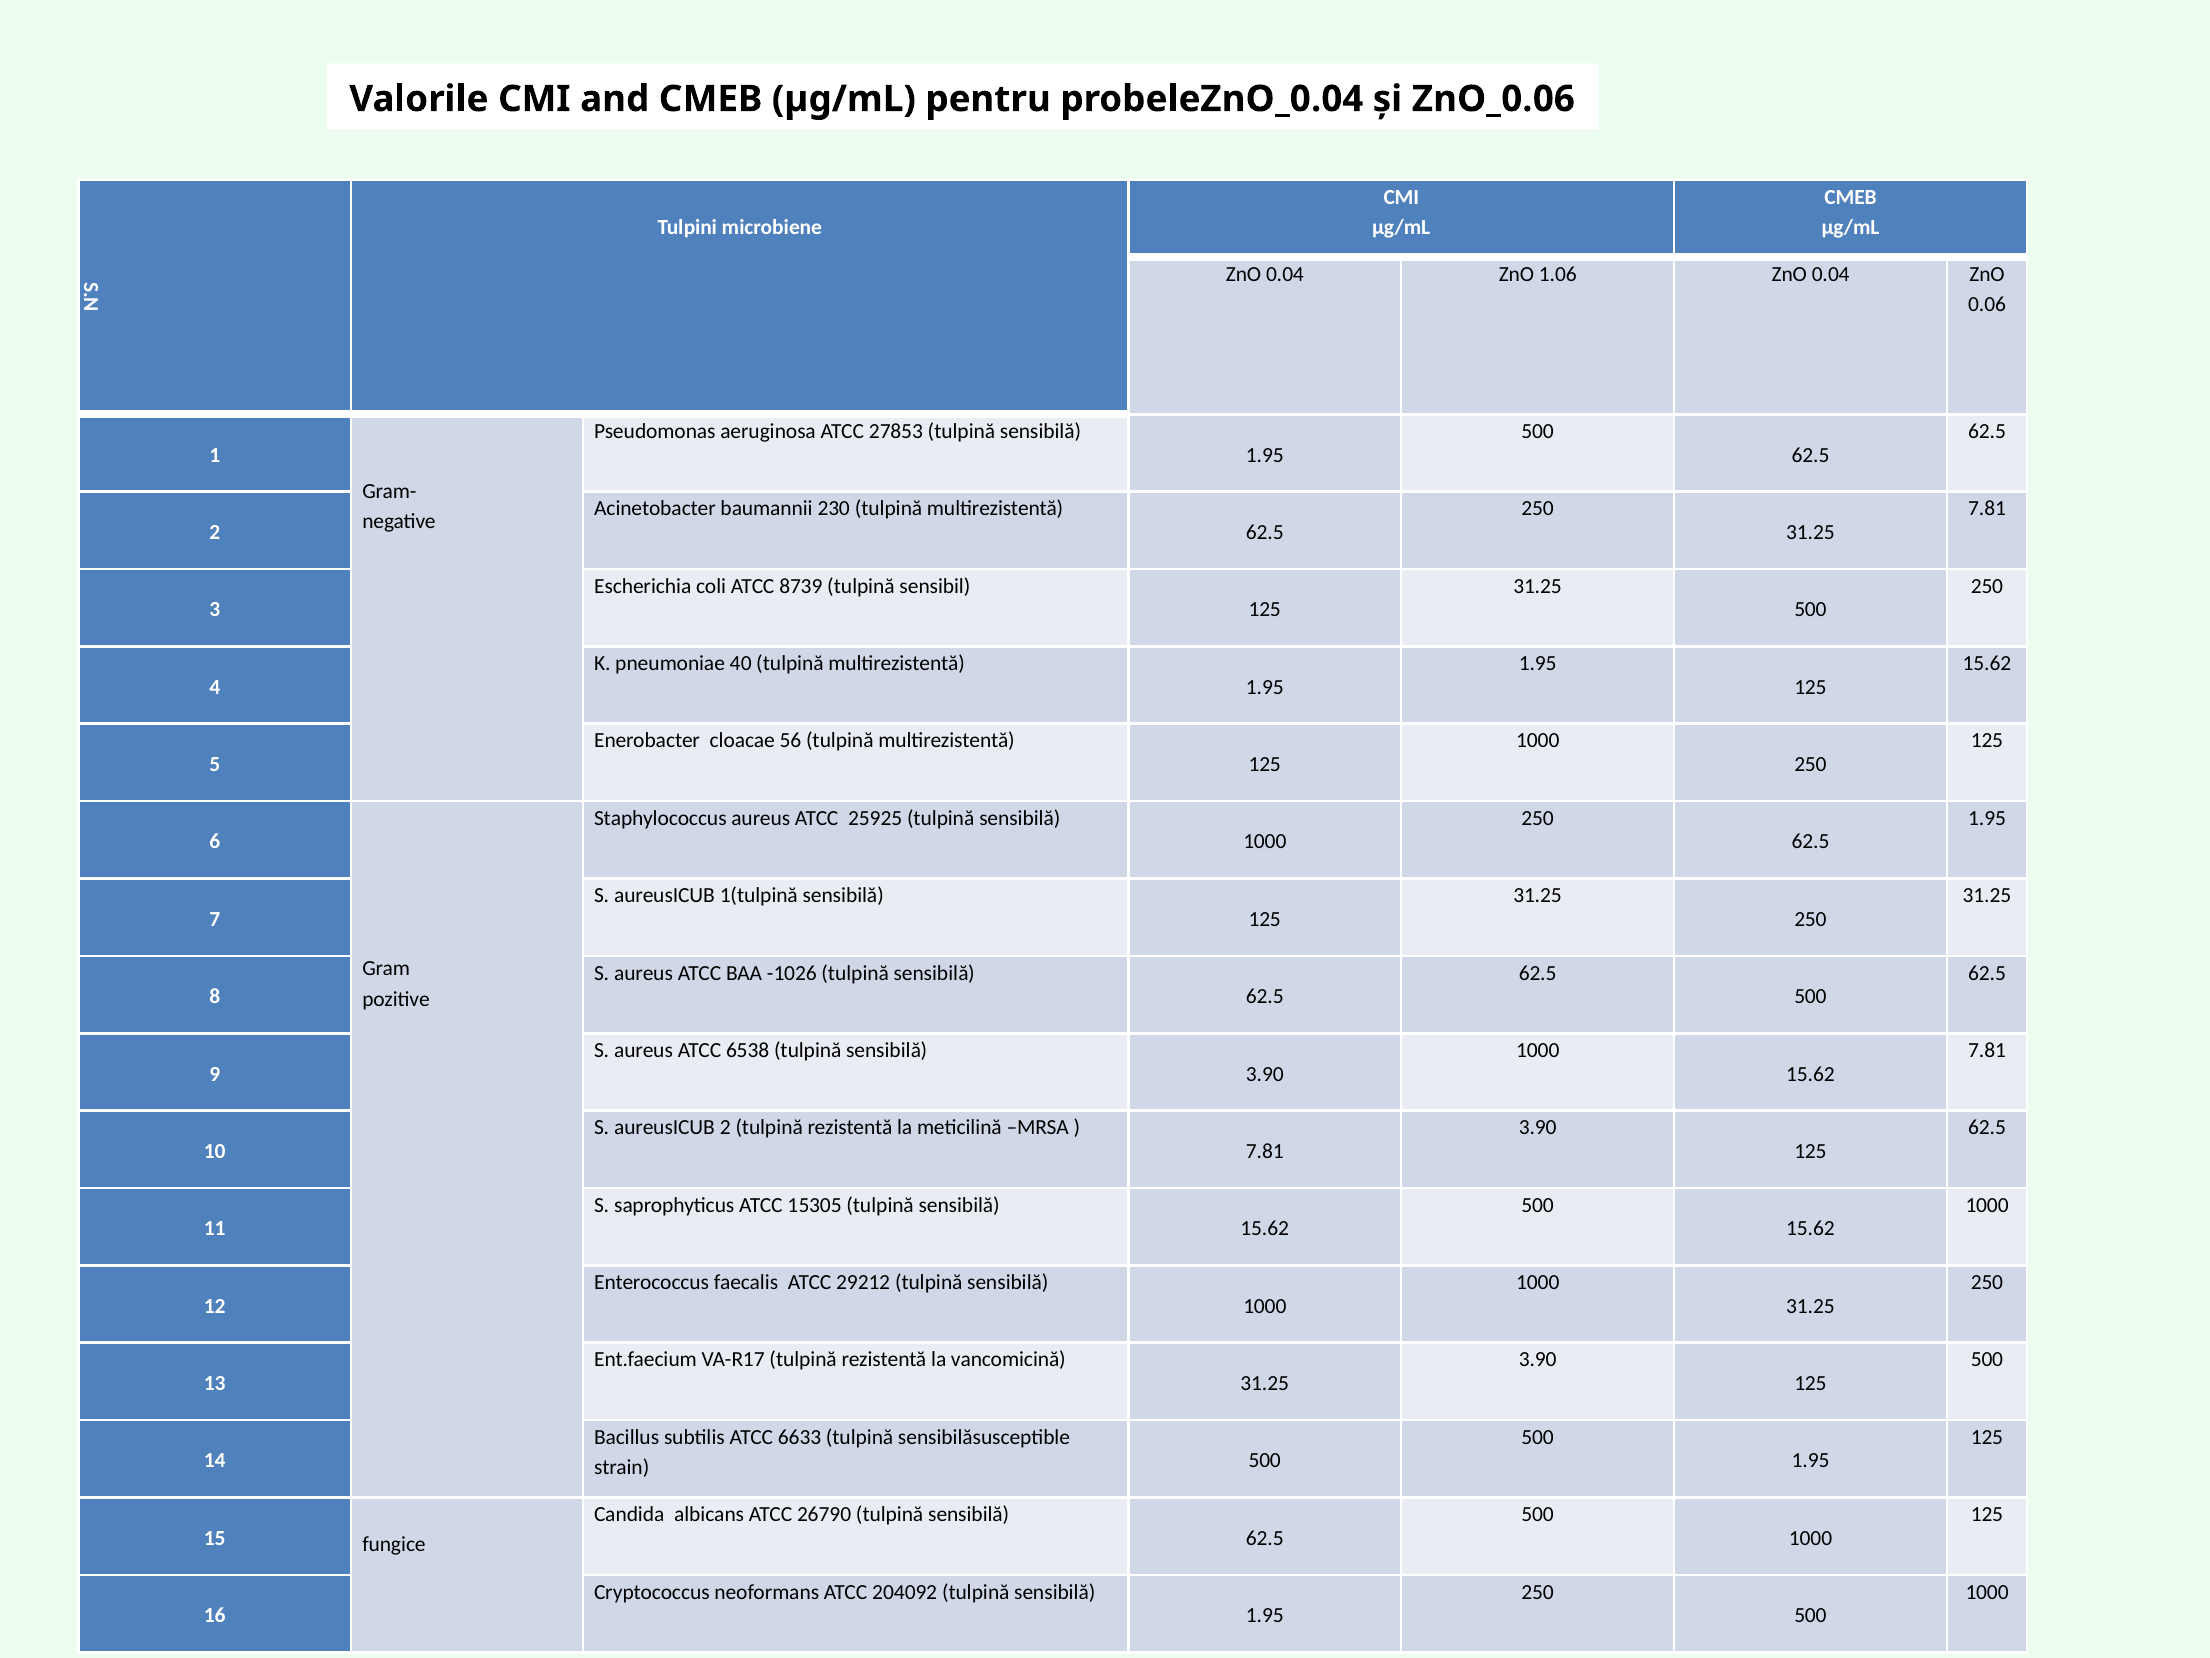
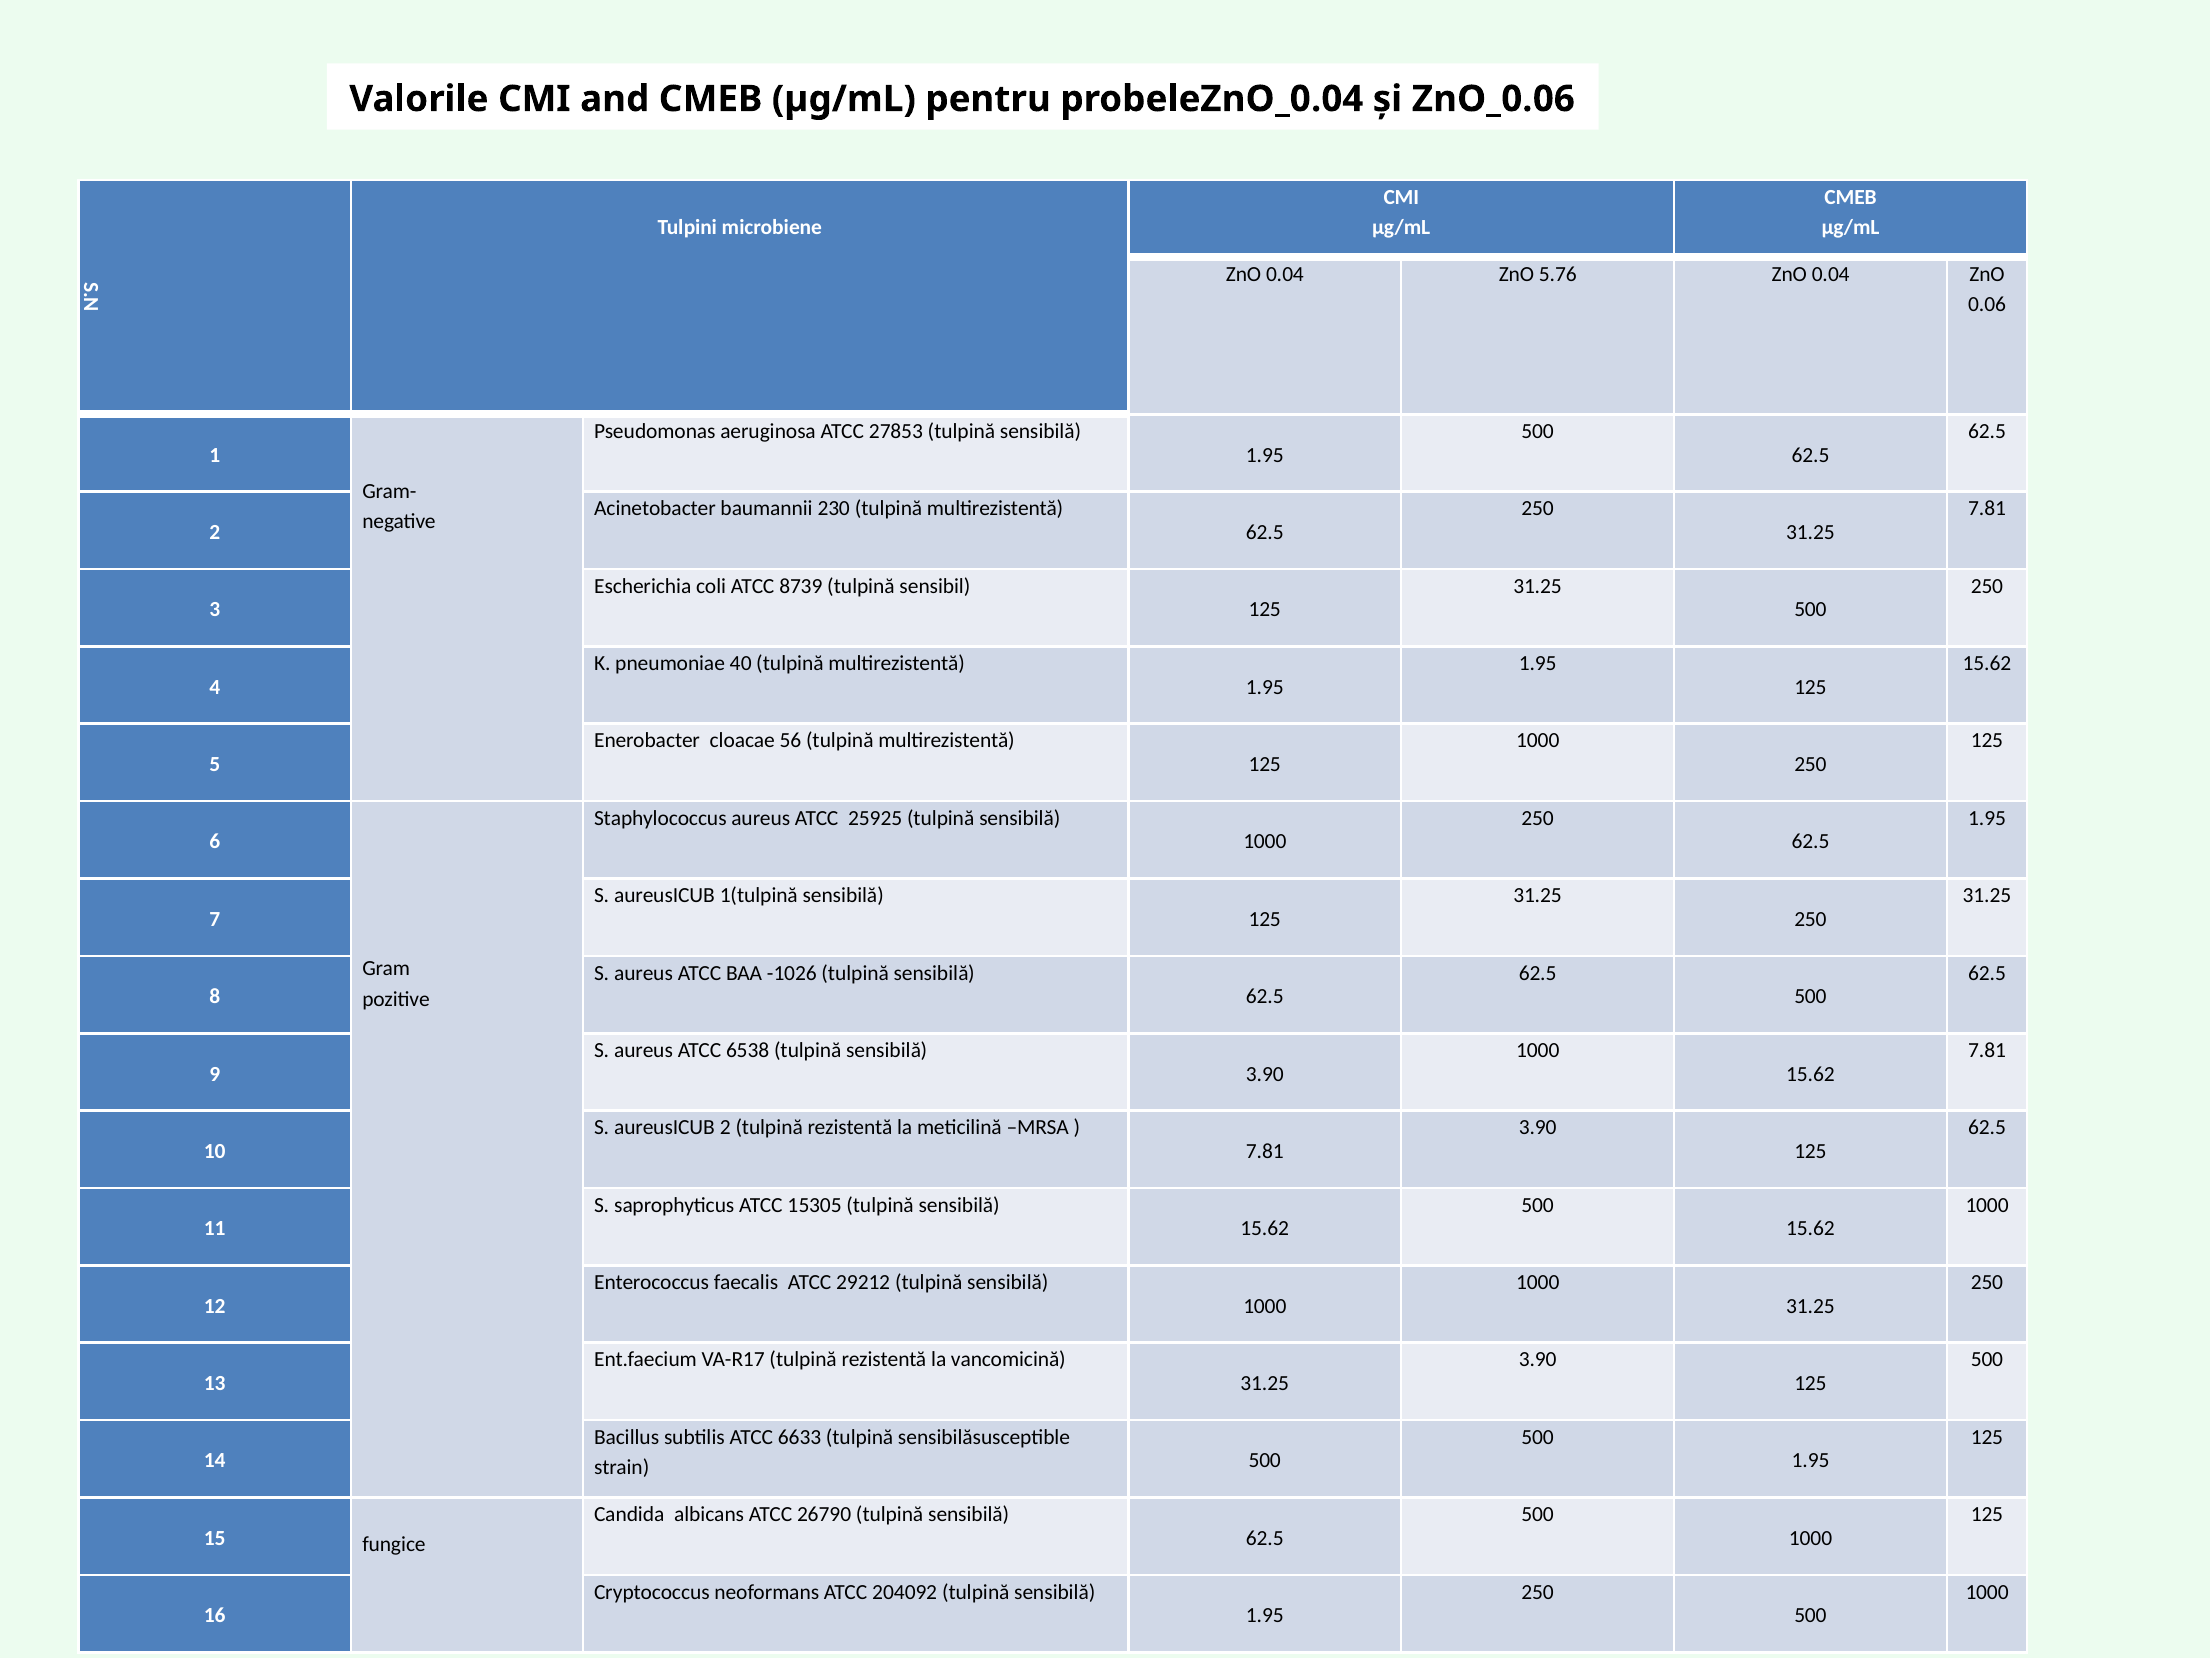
1.06: 1.06 -> 5.76 (1558, 274)
